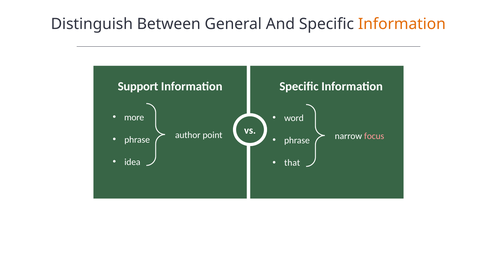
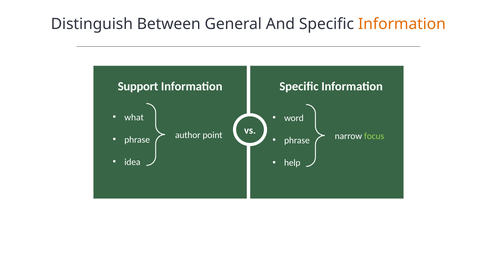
more: more -> what (134, 117)
focus colour: pink -> light green (374, 136)
that: that -> help (292, 163)
